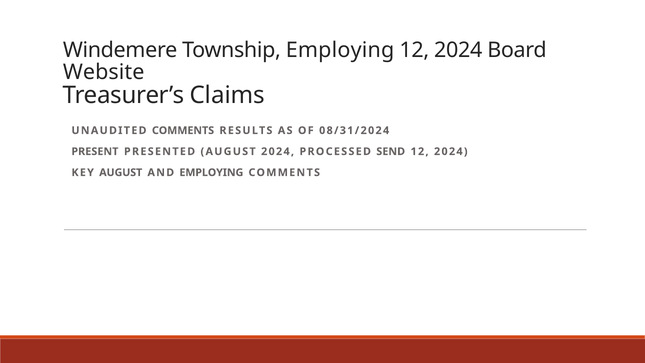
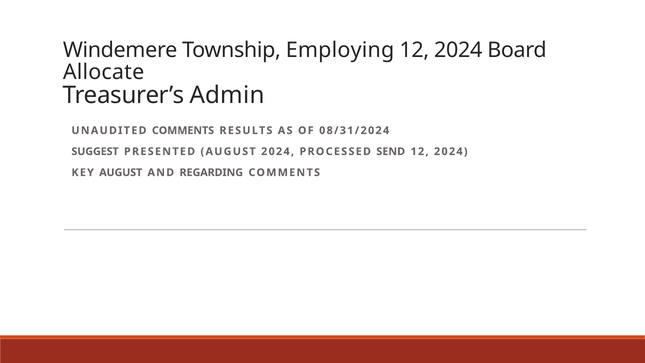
Website: Website -> Allocate (104, 72)
Claims: Claims -> Admin (227, 95)
PRESENT: PRESENT -> SUGGEST (95, 151)
AND EMPLOYING: EMPLOYING -> REGARDING (211, 172)
